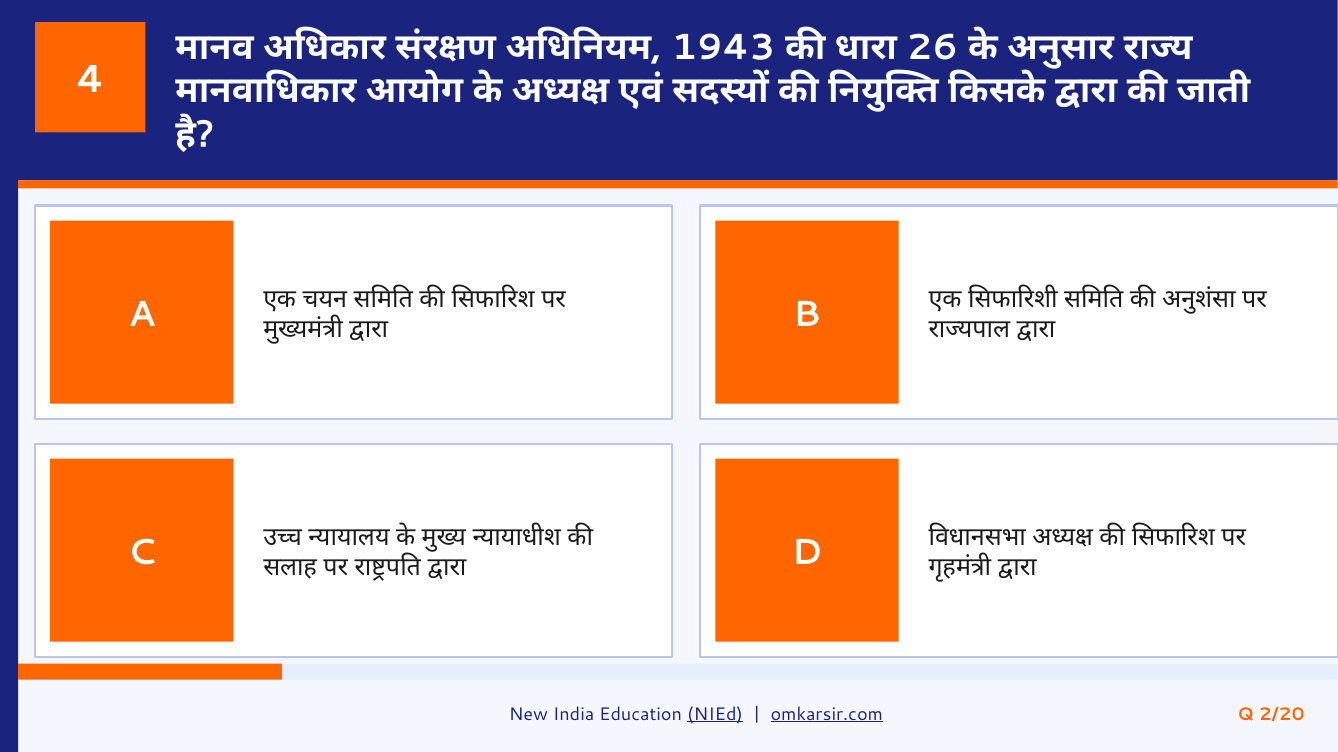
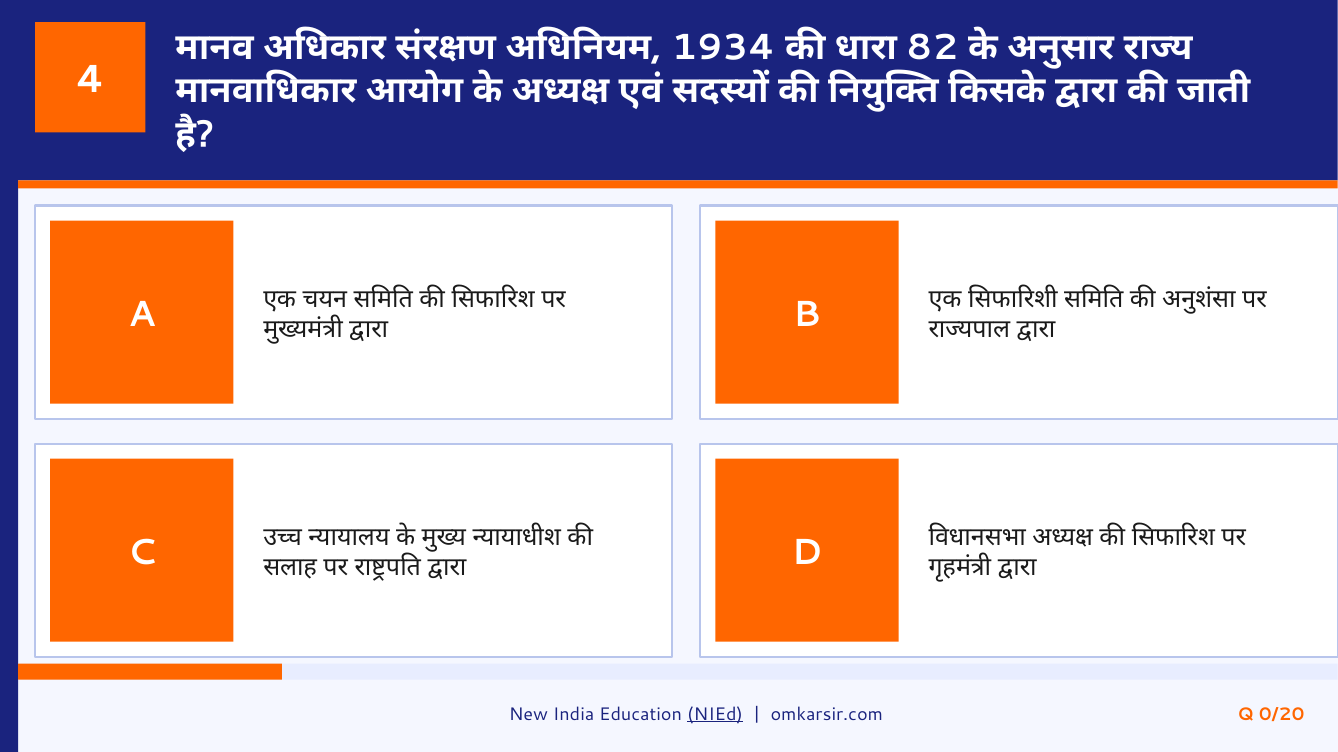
1943: 1943 -> 1934 (723, 47)
26: 26 -> 82 (932, 47)
omkarsir.com underline: present -> none (827, 715)
2/20: 2/20 -> 0/20 (1282, 715)
